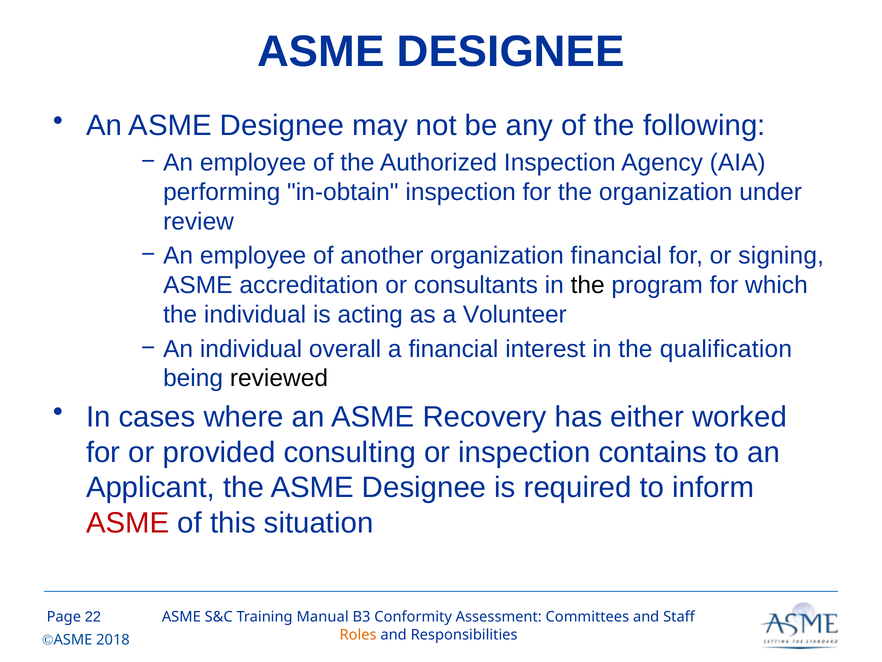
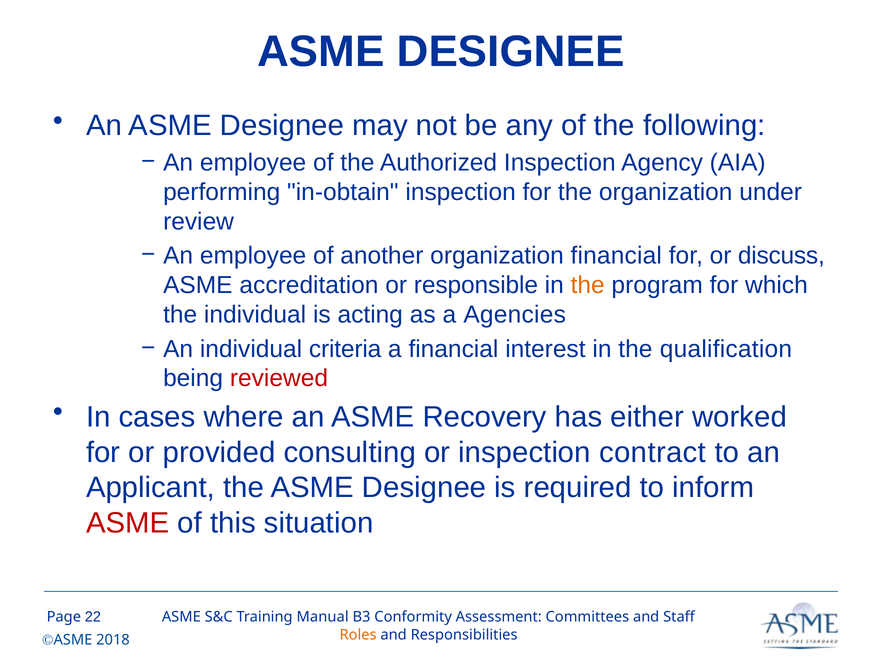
signing: signing -> discuss (781, 256)
consultants: consultants -> responsible (476, 285)
the colour: black -> orange (588, 285)
Volunteer: Volunteer -> Agencies (515, 314)
overall: overall -> criteria (345, 349)
reviewed colour: black -> red (279, 378)
contains: contains -> contract (653, 452)
